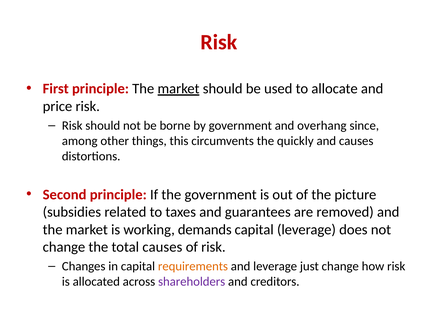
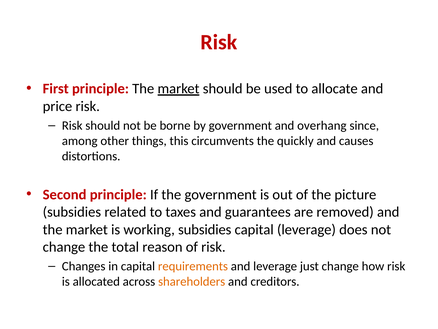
working demands: demands -> subsidies (205, 229)
total causes: causes -> reason (162, 247)
shareholders colour: purple -> orange (192, 281)
